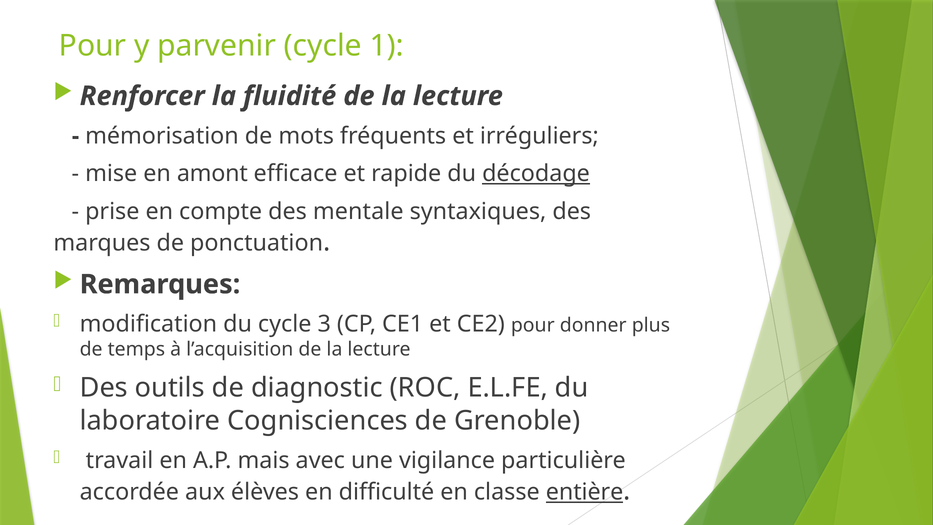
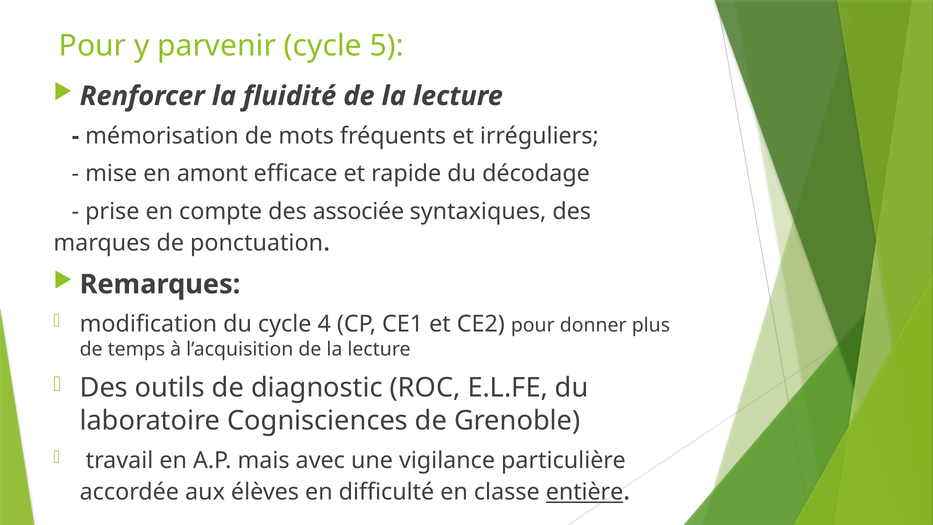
1: 1 -> 5 (387, 46)
décodage underline: present -> none (536, 174)
mentale: mentale -> associée (358, 211)
3: 3 -> 4 (324, 324)
